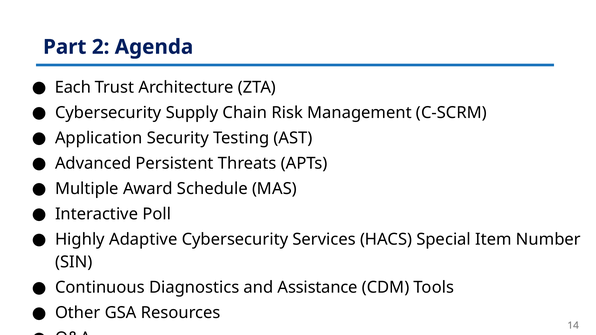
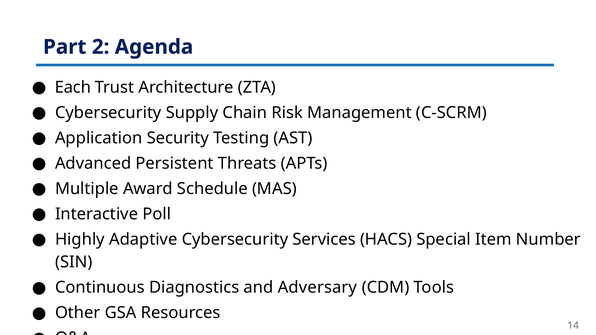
Assistance: Assistance -> Adversary (317, 288)
